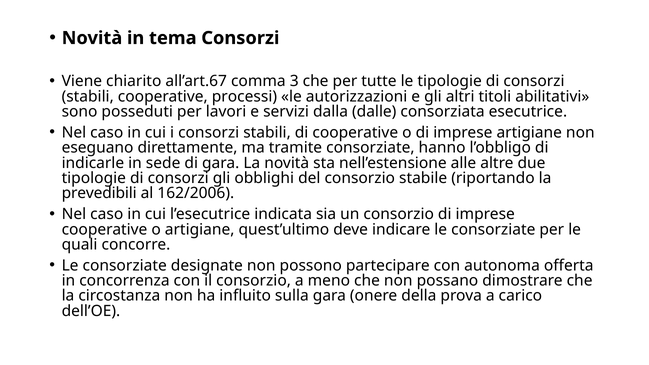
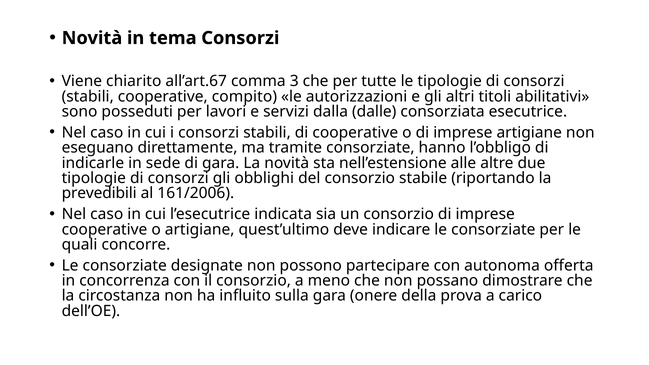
processi: processi -> compito (244, 96)
162/2006: 162/2006 -> 161/2006 (196, 193)
